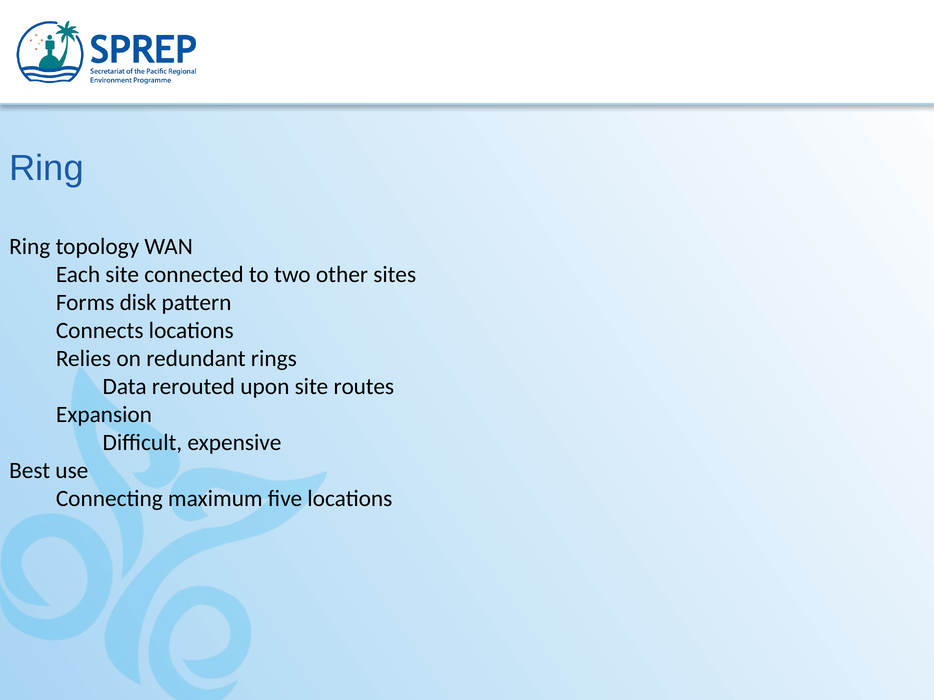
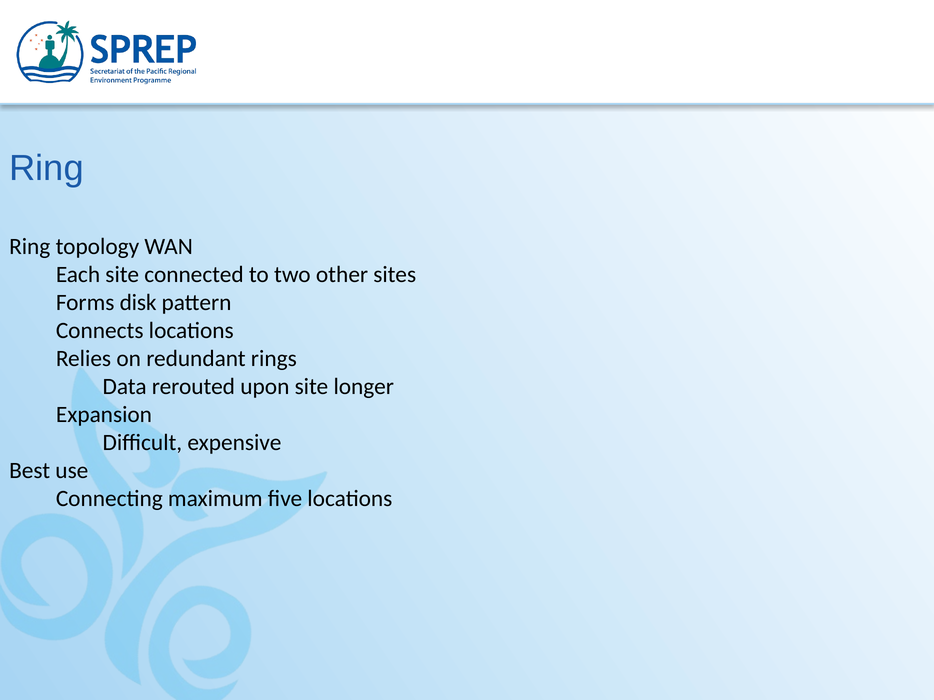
routes: routes -> longer (364, 387)
